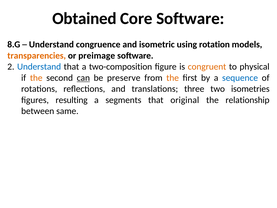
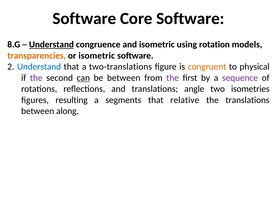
Obtained: Obtained -> Software (84, 18)
Understand underline: none -> present (51, 44)
or preimage: preimage -> isometric (97, 56)
two-composition: two-composition -> two-translations (120, 67)
the colour: orange -> purple (36, 78)
be preserve: preserve -> between (124, 78)
the colour: orange -> purple (173, 78)
sequence colour: blue -> purple (240, 78)
three: three -> angle (194, 89)
original: original -> relative (185, 100)
the relationship: relationship -> translations (247, 100)
same: same -> along (67, 111)
